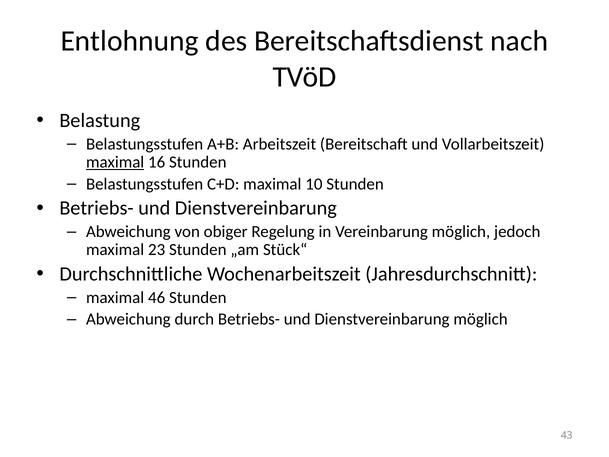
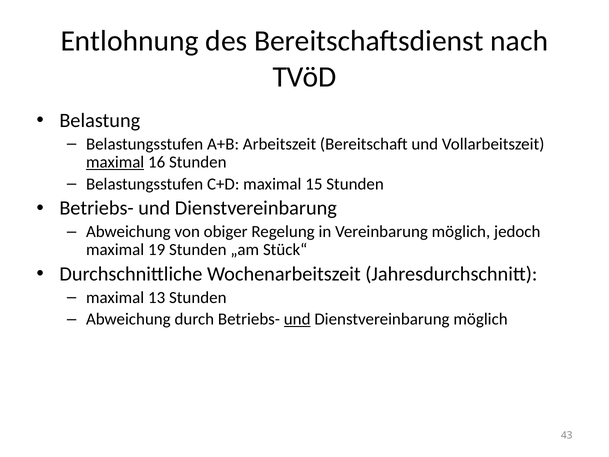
10: 10 -> 15 (314, 184)
23: 23 -> 19 (157, 250)
46: 46 -> 13 (157, 297)
und underline: none -> present (297, 319)
